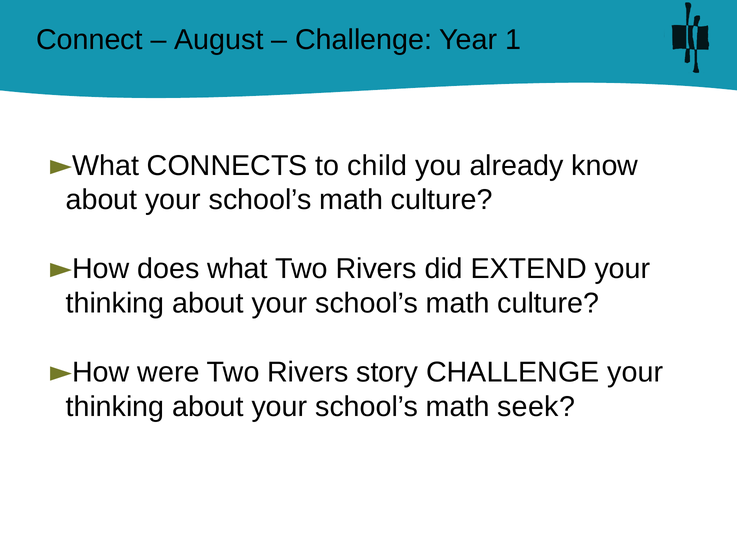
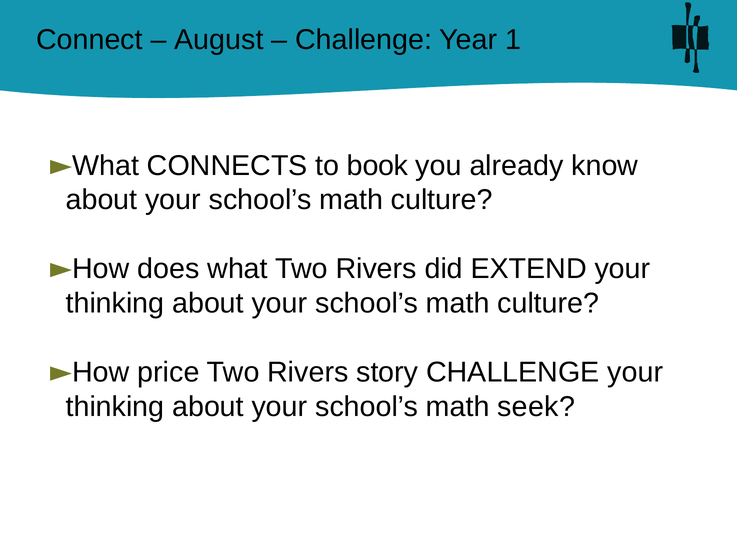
child: child -> book (378, 166)
were: were -> price (168, 372)
